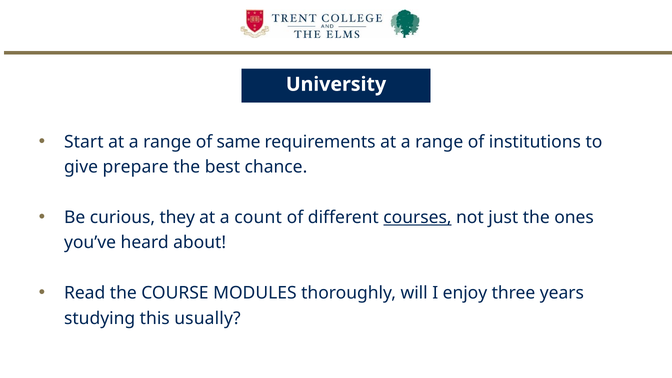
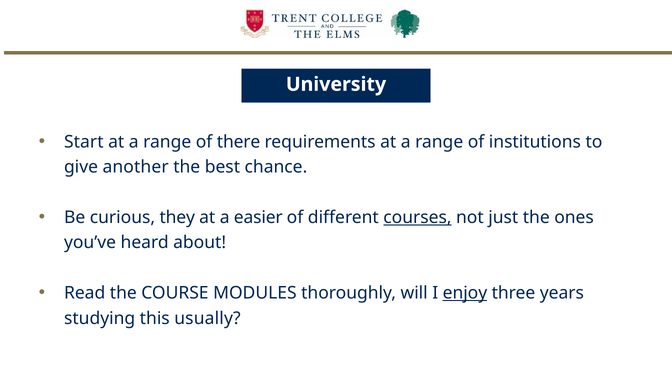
same: same -> there (239, 142)
prepare: prepare -> another (136, 167)
count: count -> easier (258, 218)
enjoy underline: none -> present (465, 293)
